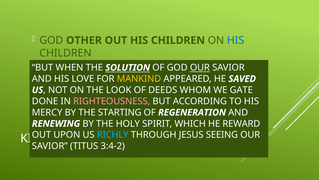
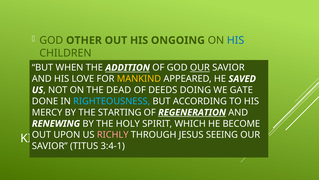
OUT HIS CHILDREN: CHILDREN -> ONGOING (178, 40)
SOLUTION: SOLUTION -> ADDITION (128, 67)
LOOK: LOOK -> DEAD (119, 90)
WHOM: WHOM -> DOING (195, 90)
RIGHTEOUSNESS colour: pink -> light blue (112, 101)
REGENERATION underline: none -> present (192, 112)
REWARD: REWARD -> BECOME (241, 123)
RICHLY colour: light blue -> pink (113, 134)
3:4-2: 3:4-2 -> 3:4-1 (113, 146)
